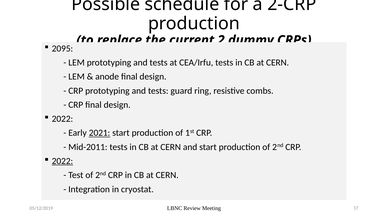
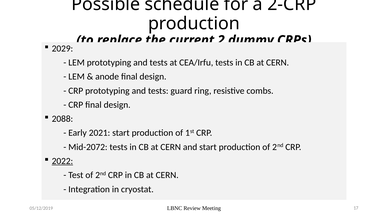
2095: 2095 -> 2029 (62, 49)
2022: 2022 -> 2088 (62, 119)
2021 underline: present -> none (100, 133)
Mid-2011: Mid-2011 -> Mid-2072 (88, 147)
